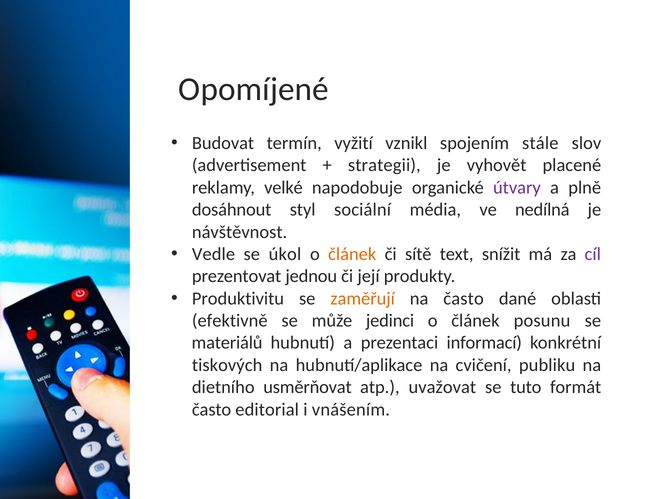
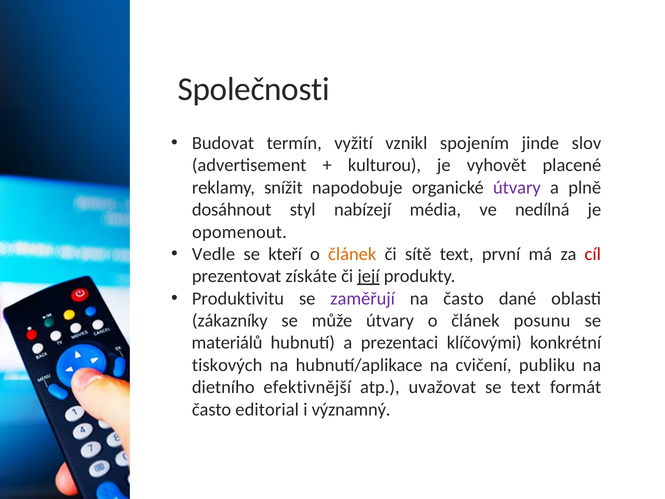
Opomíjené: Opomíjené -> Společnosti (254, 89)
stále: stále -> jinde (540, 143)
strategii: strategii -> kulturou (384, 165)
velké: velké -> snížit (283, 187)
sociální: sociální -> nabízejí (363, 210)
návštěvnost: návštěvnost -> opomenout (239, 232)
úkol: úkol -> kteří (285, 254)
snížit: snížit -> první (501, 254)
cíl colour: purple -> red (593, 254)
jednou: jednou -> získáte (311, 276)
její underline: none -> present (369, 276)
zaměřují colour: orange -> purple (363, 298)
efektivně: efektivně -> zákazníky (230, 321)
může jedinci: jedinci -> útvary (390, 321)
informací: informací -> klíčovými (484, 343)
usměrňovat: usměrňovat -> efektivnější (307, 387)
se tuto: tuto -> text (526, 387)
vnášením: vnášením -> významný (351, 409)
